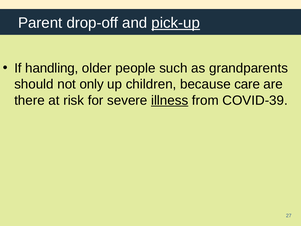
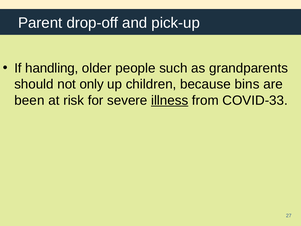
pick-up underline: present -> none (176, 23)
care: care -> bins (247, 84)
there: there -> been (29, 100)
COVID-39: COVID-39 -> COVID-33 (255, 100)
